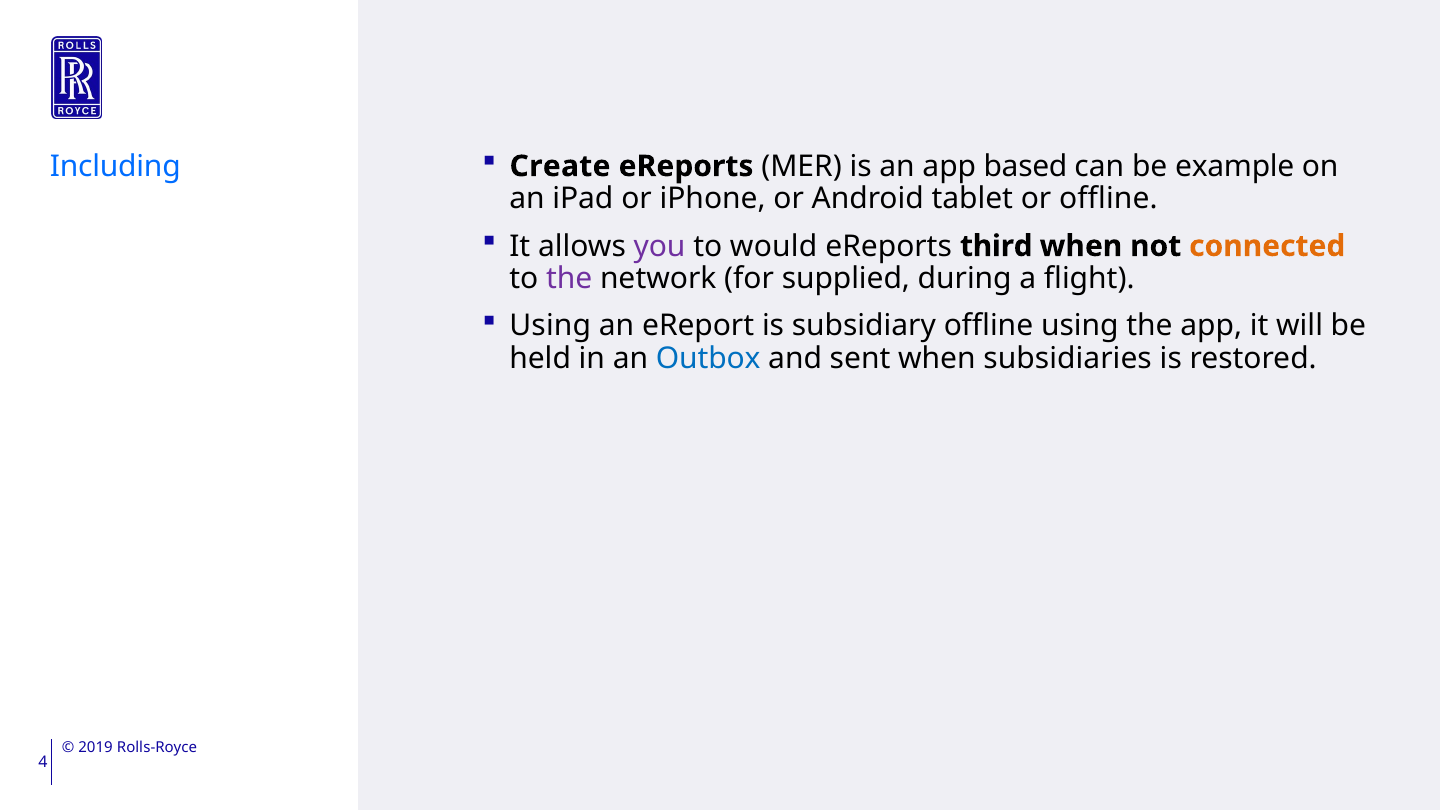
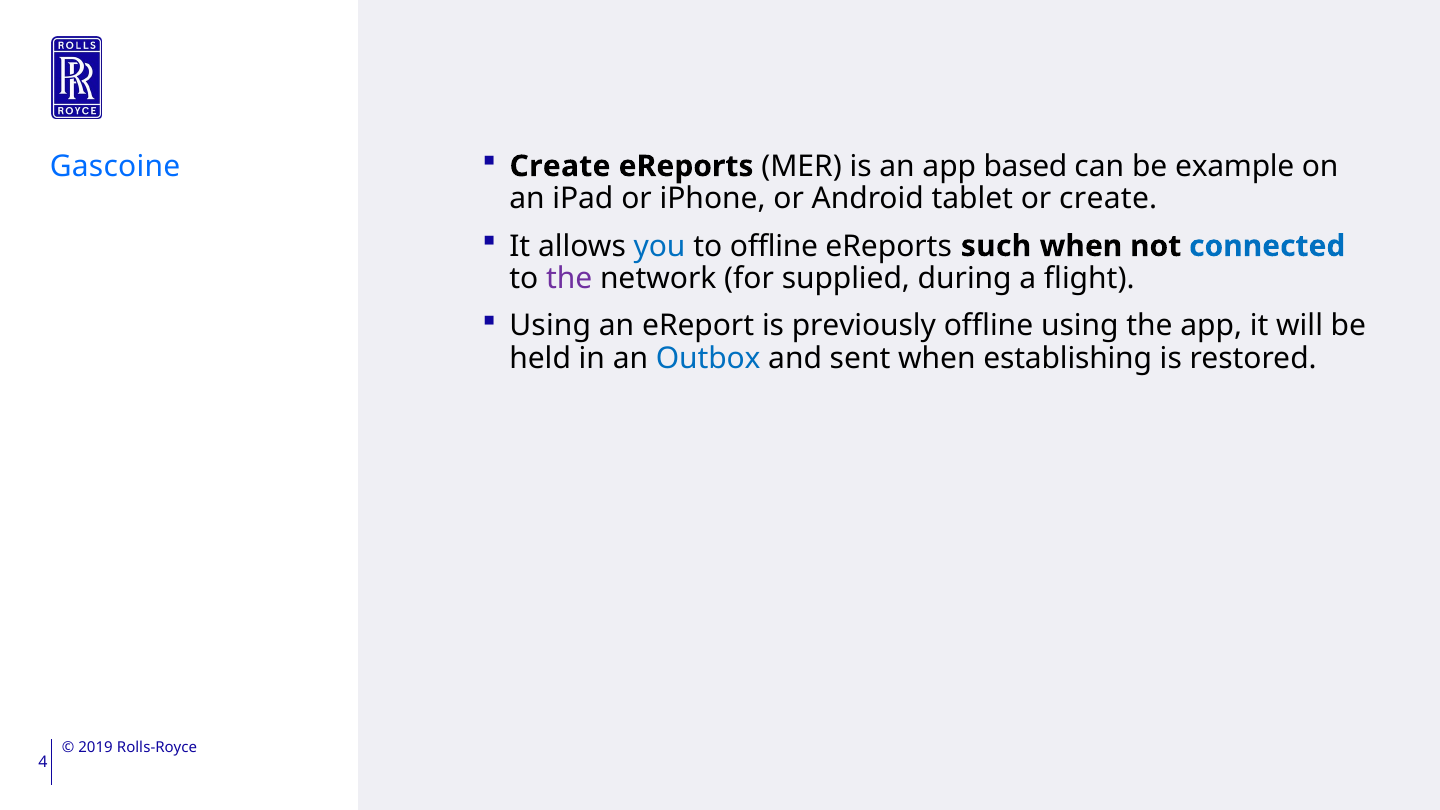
Including: Including -> Gascoine (115, 166)
or offline: offline -> create (1108, 199)
you colour: purple -> blue (660, 246)
to would: would -> offline (774, 246)
third: third -> such (996, 246)
connected colour: orange -> blue (1267, 246)
subsidiary: subsidiary -> previously (864, 326)
subsidiaries: subsidiaries -> establishing (1068, 358)
